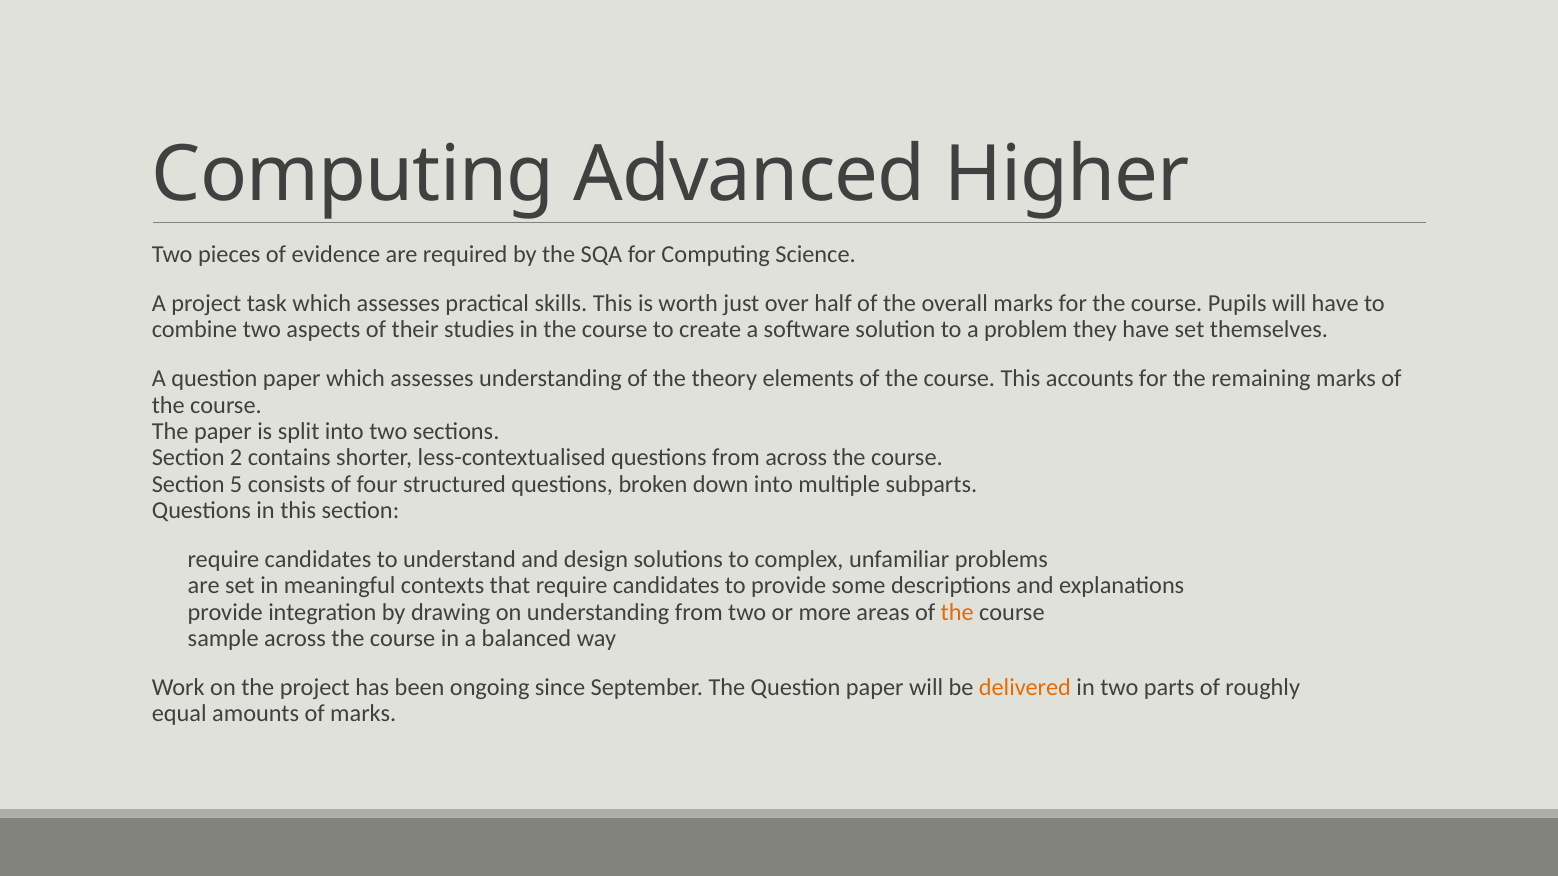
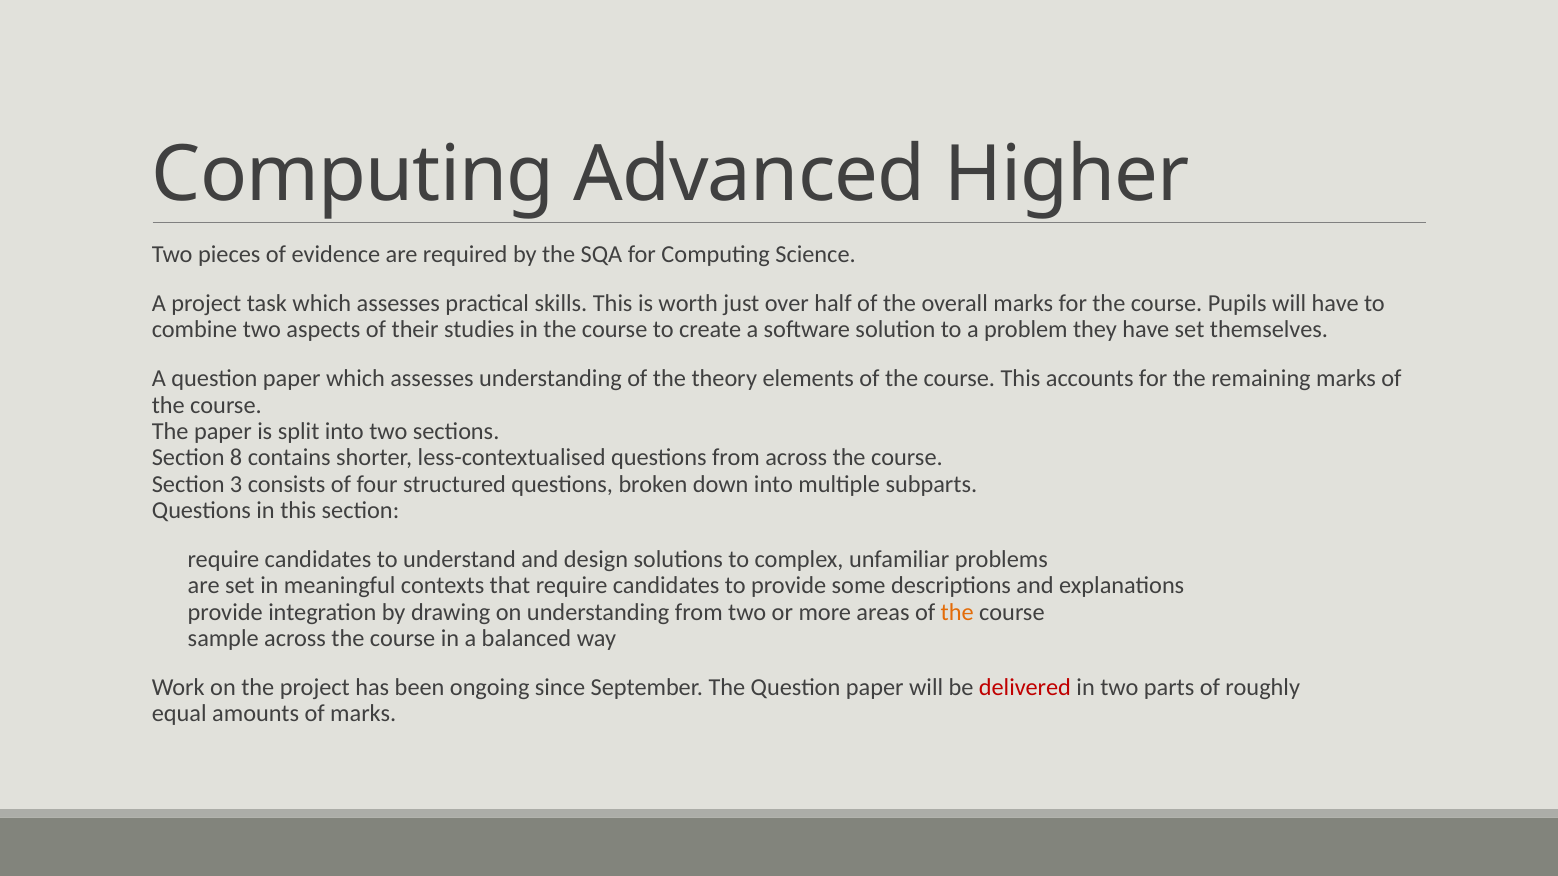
2: 2 -> 8 (236, 458)
5: 5 -> 3 (236, 484)
delivered colour: orange -> red (1025, 688)
